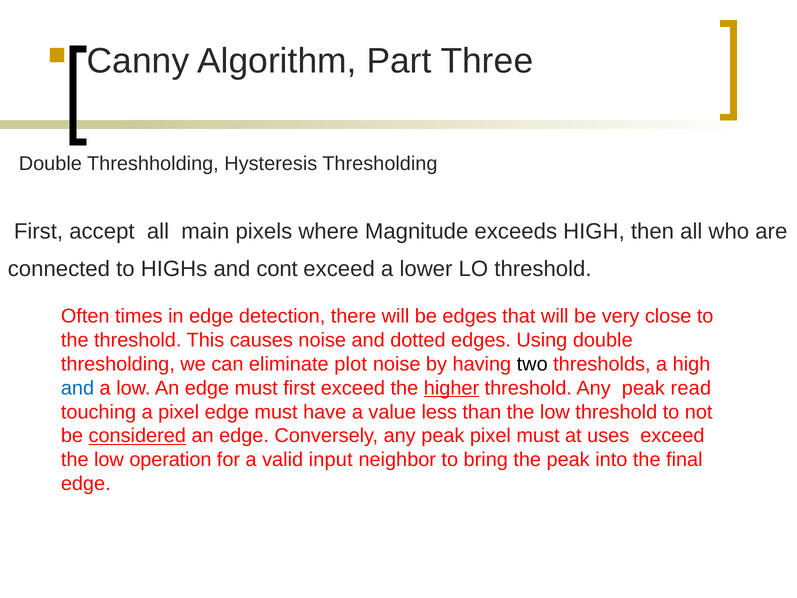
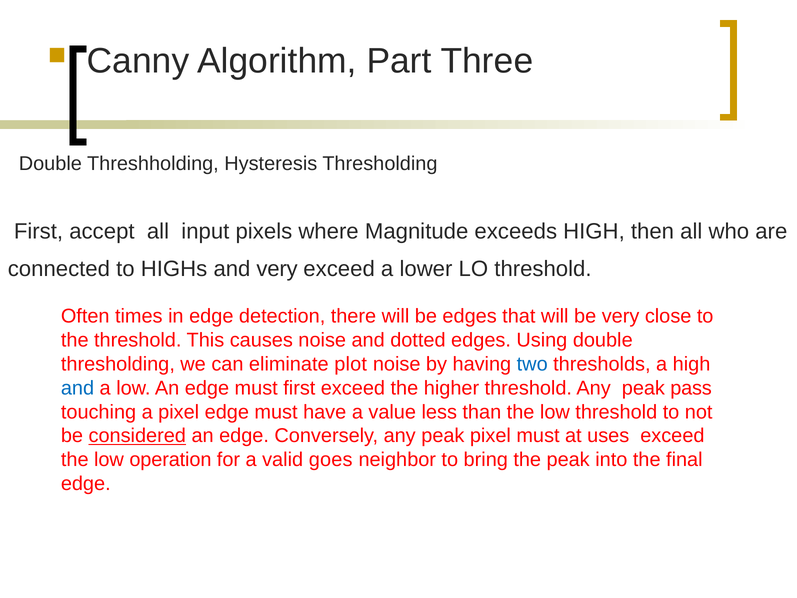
main: main -> input (205, 231)
and cont: cont -> very (277, 269)
two colour: black -> blue (532, 364)
higher underline: present -> none (451, 388)
read: read -> pass (691, 388)
input: input -> goes (331, 460)
